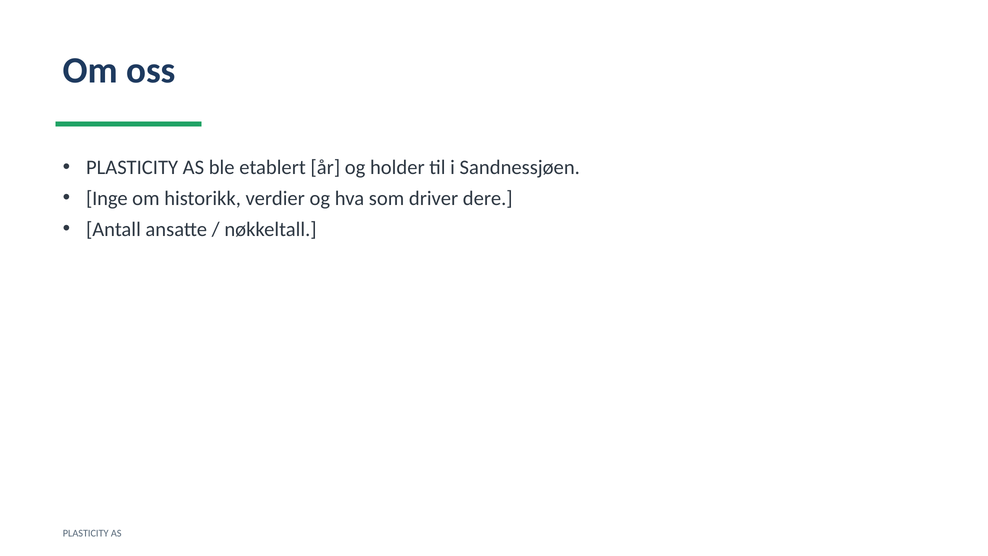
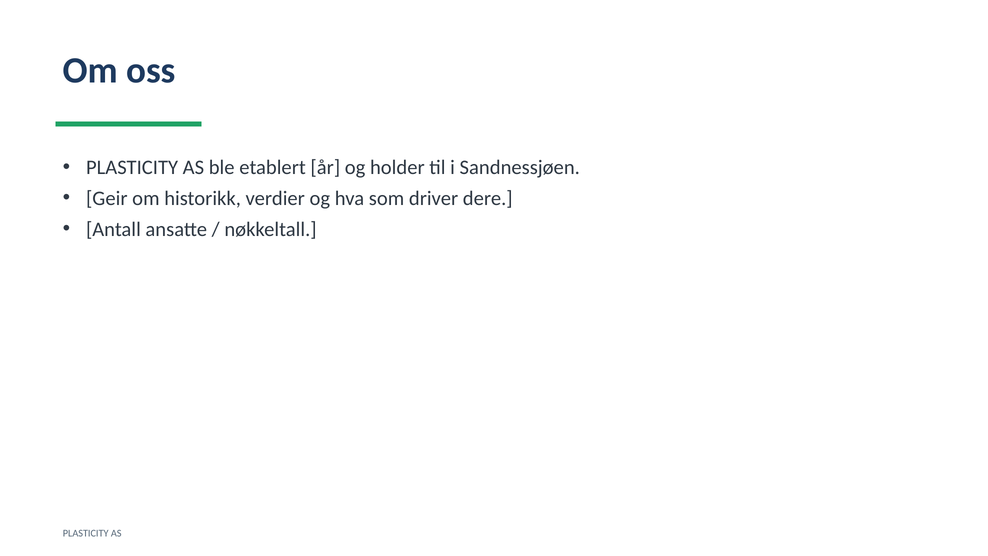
Inge: Inge -> Geir (107, 198)
